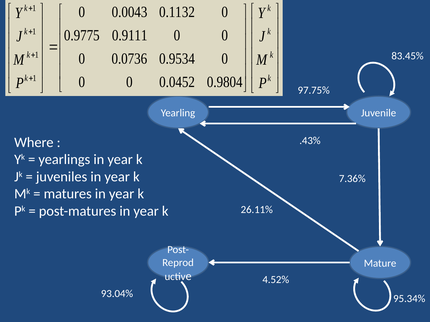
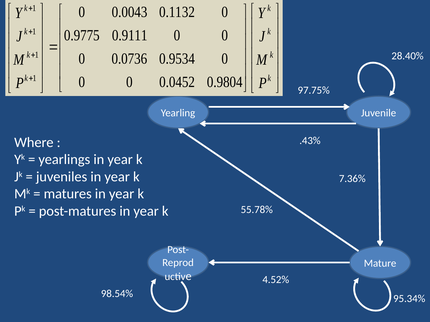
83.45%: 83.45% -> 28.40% (407, 56)
26.11%: 26.11% -> 55.78% (257, 210)
93.04%: 93.04% -> 98.54% (117, 294)
